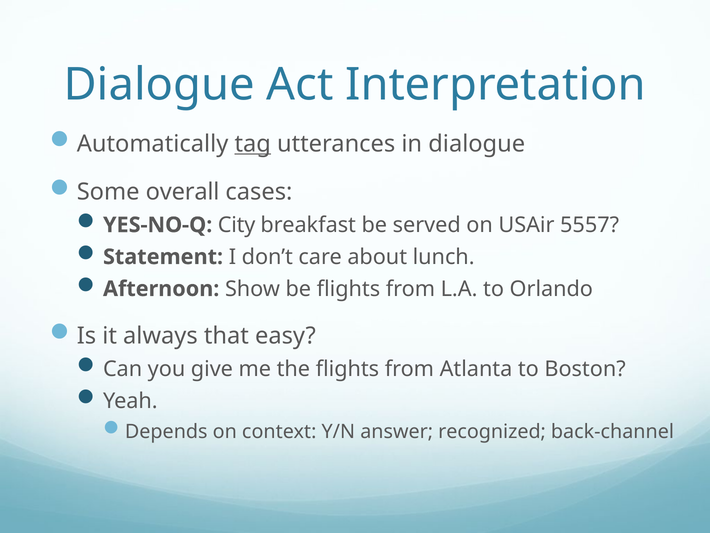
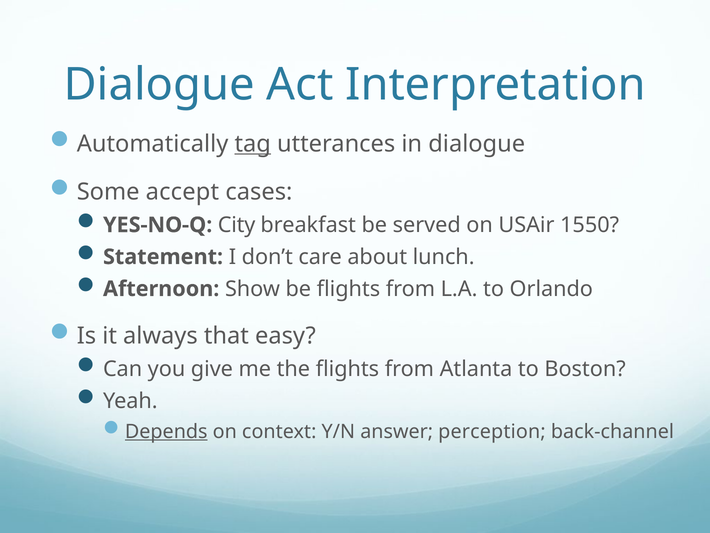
overall: overall -> accept (182, 192)
5557: 5557 -> 1550 (590, 225)
Depends underline: none -> present (166, 431)
recognized: recognized -> perception (492, 431)
